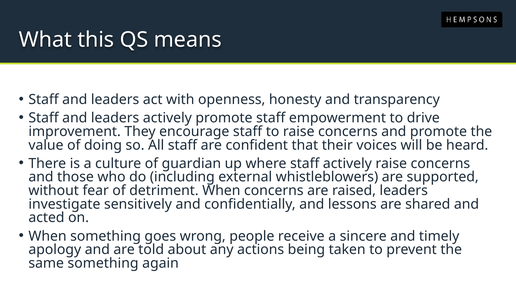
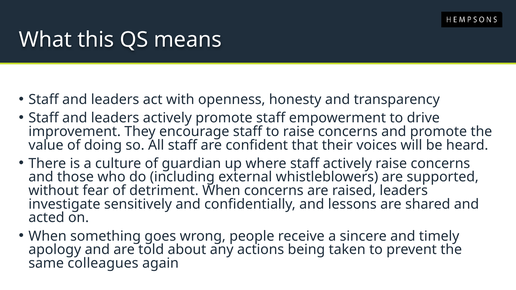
same something: something -> colleagues (103, 263)
